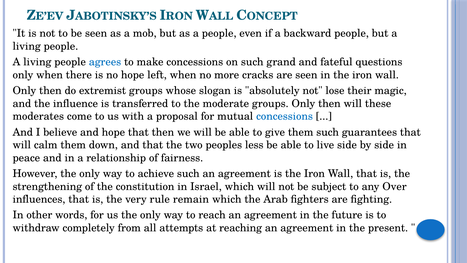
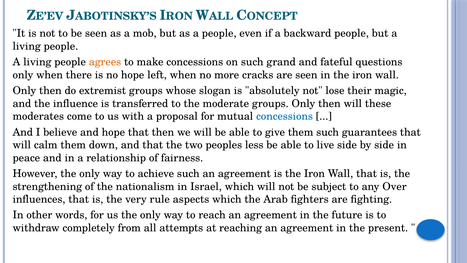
agrees colour: blue -> orange (105, 62)
constitution: constitution -> nationalism (145, 186)
remain: remain -> aspects (191, 199)
